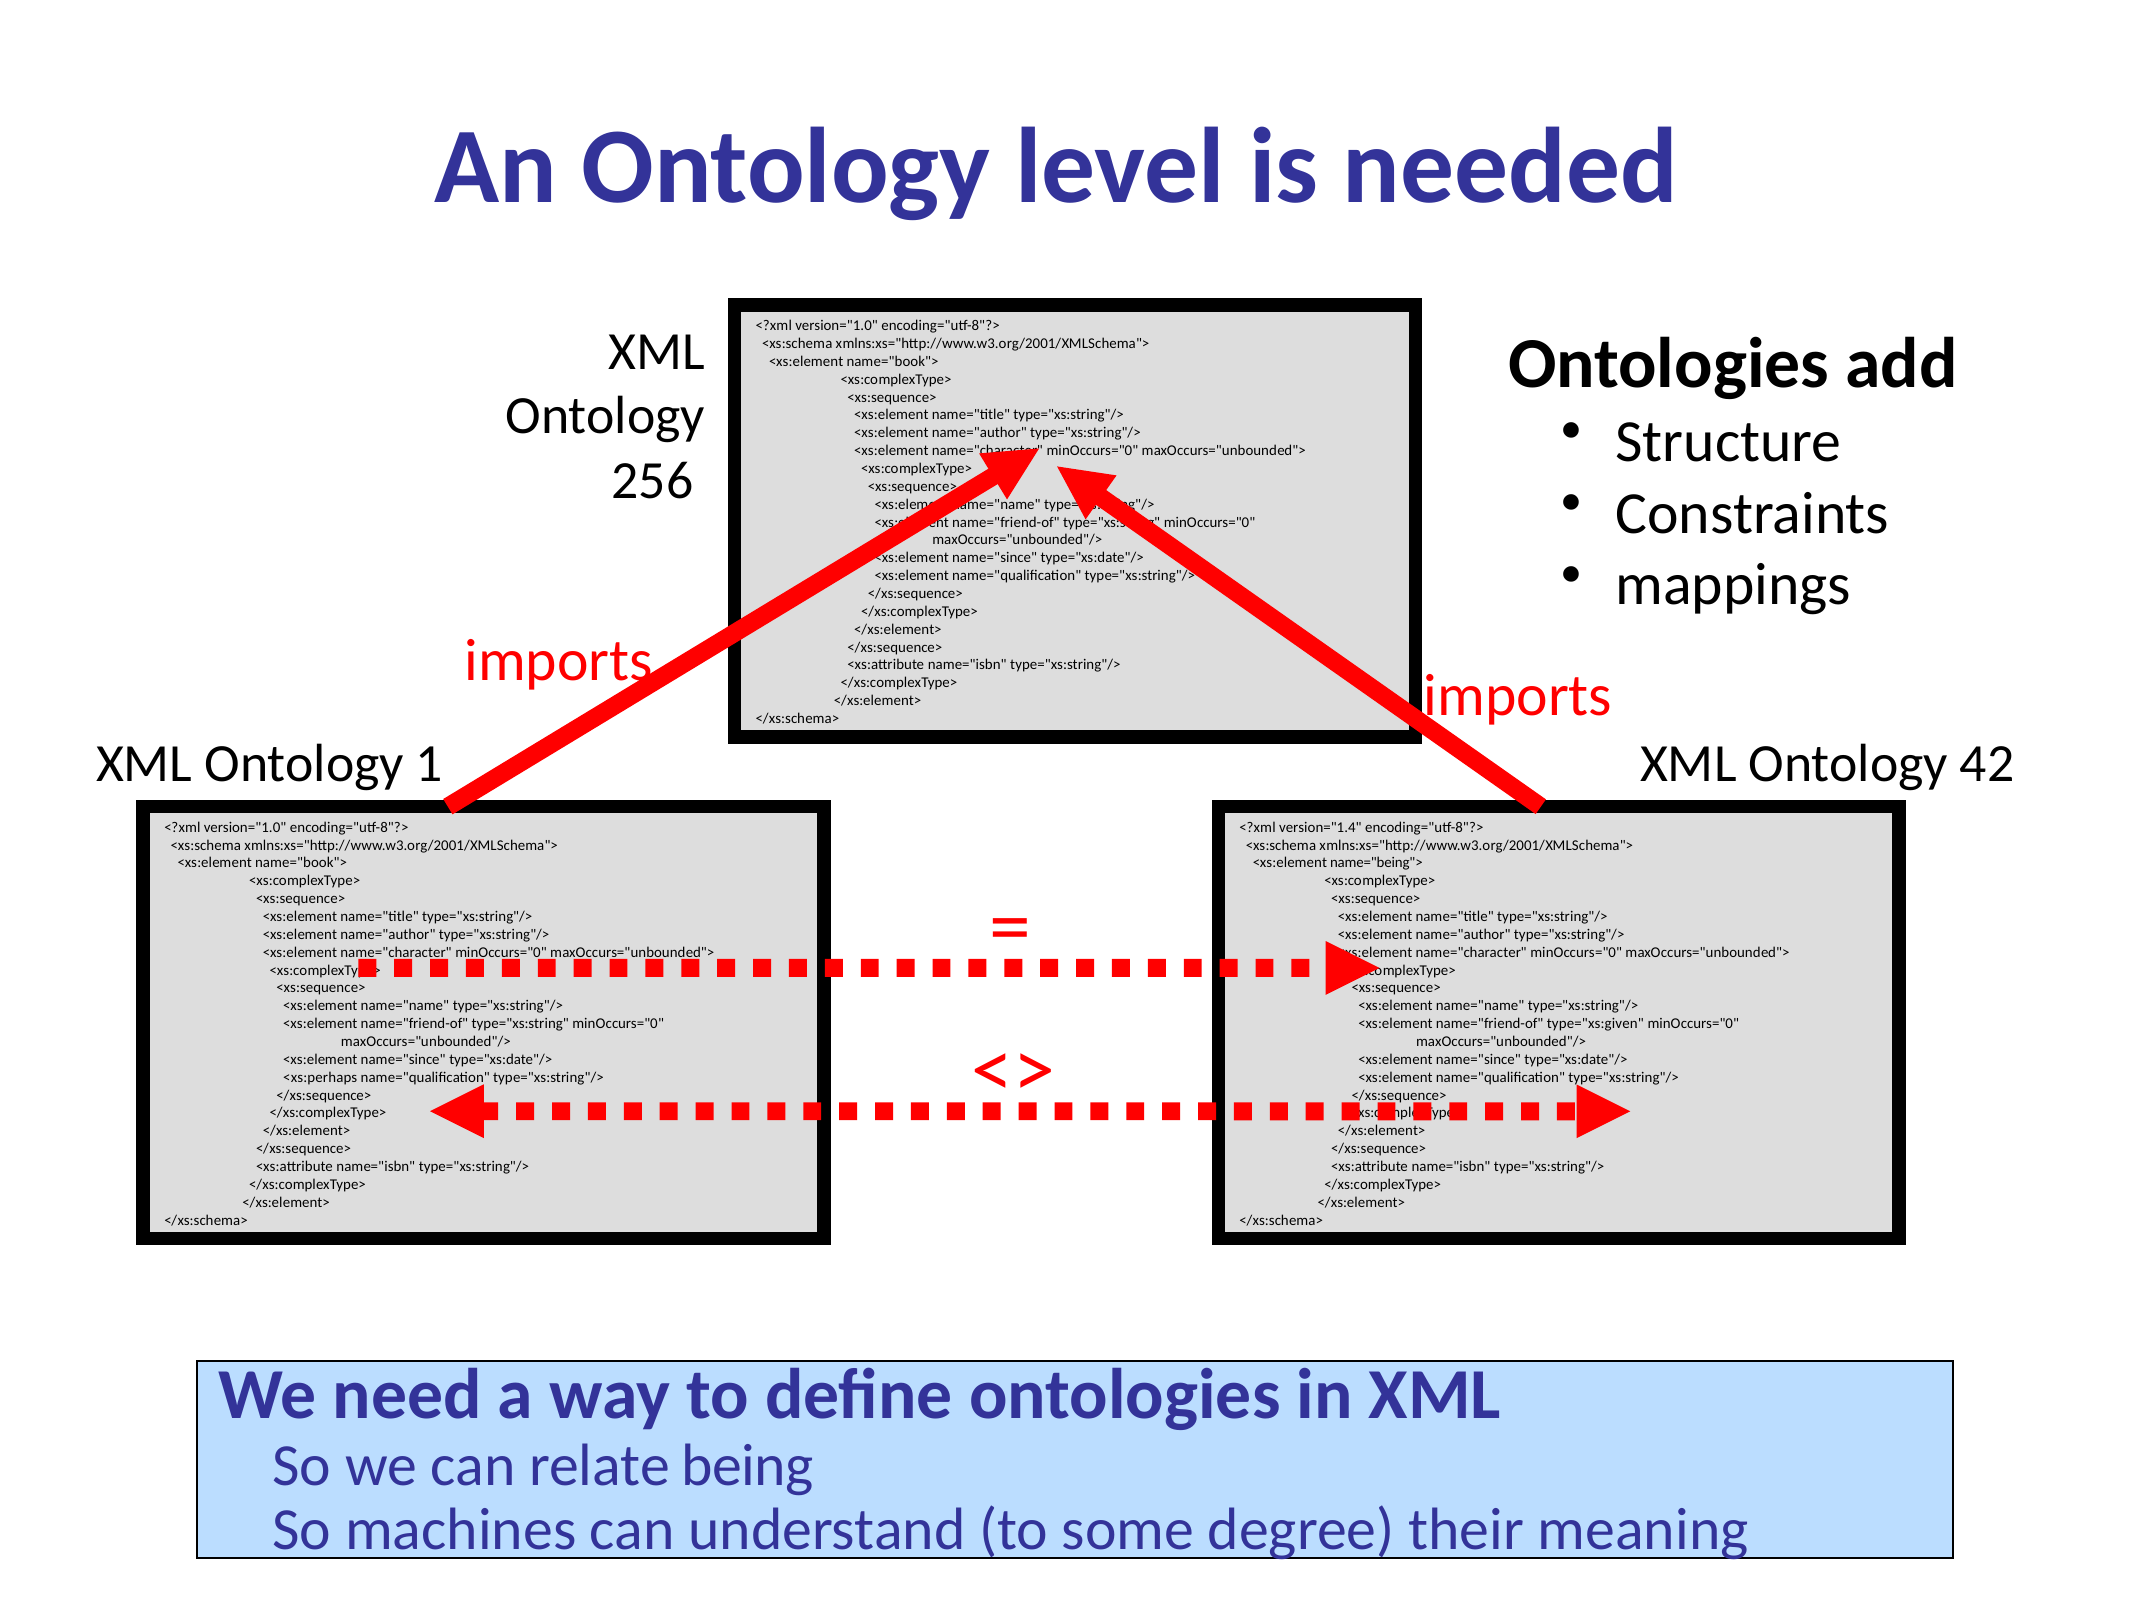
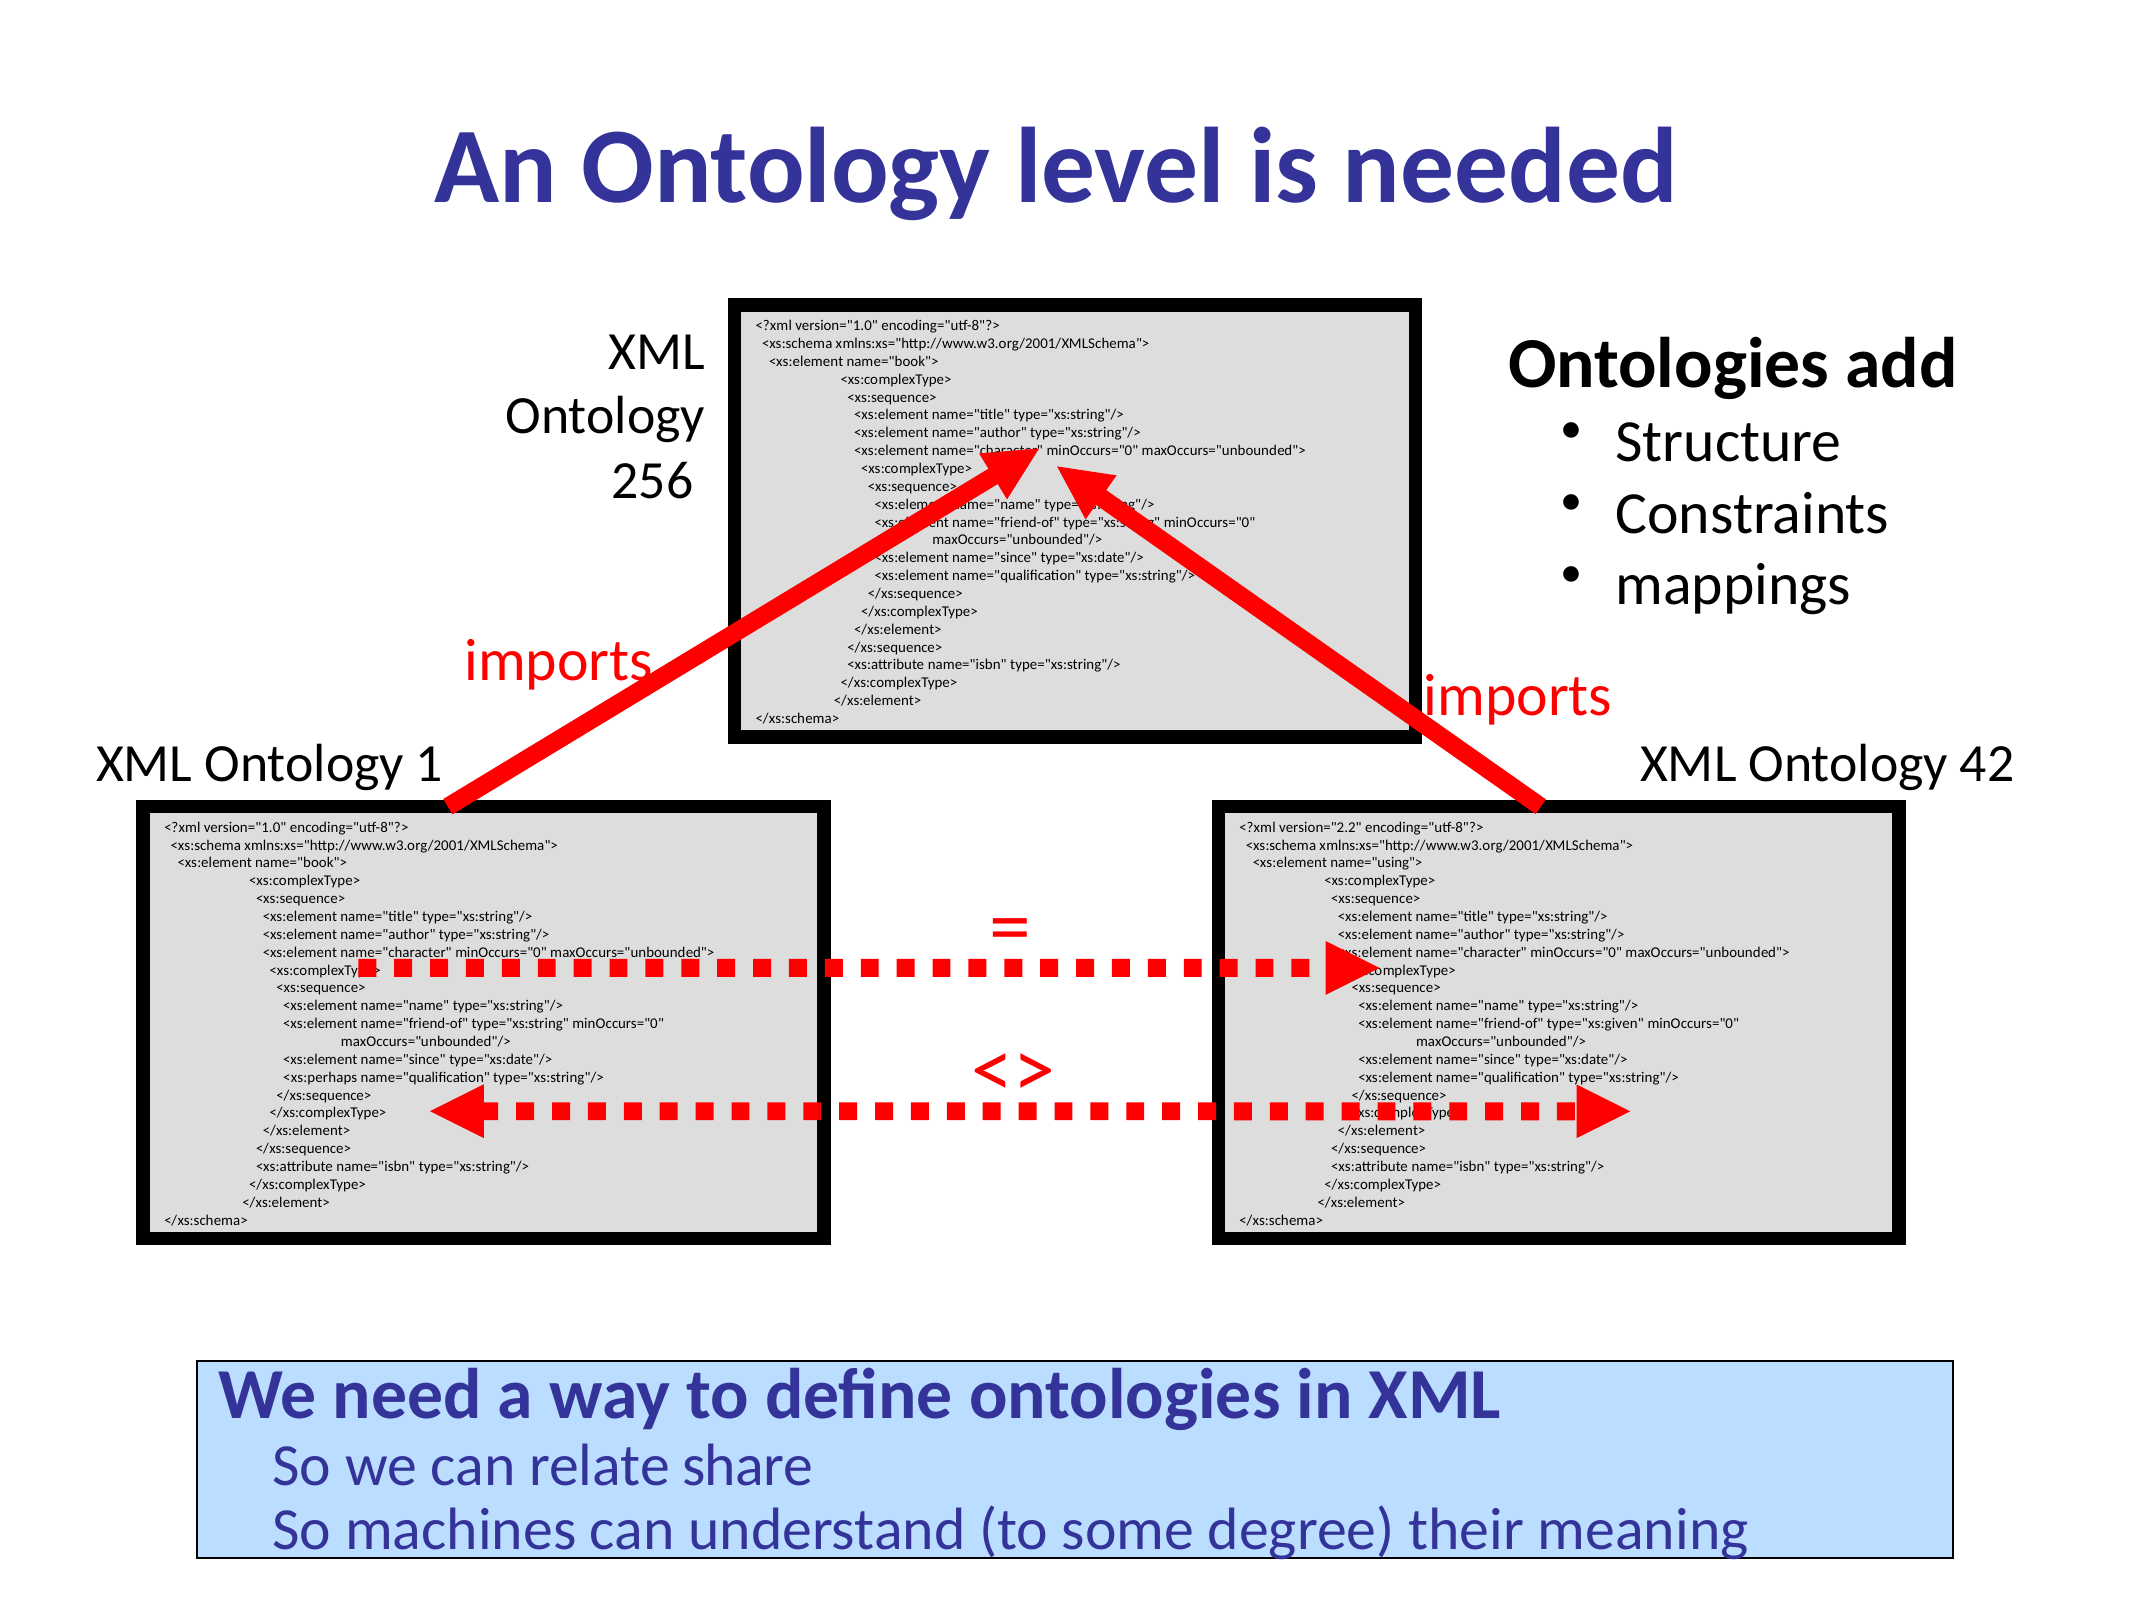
version="1.4: version="1.4 -> version="2.2 (1320, 828)
name="being">: name="being"> -> name="using"> (1376, 863)
being: being -> share (748, 1466)
